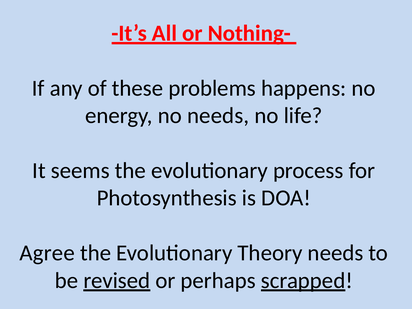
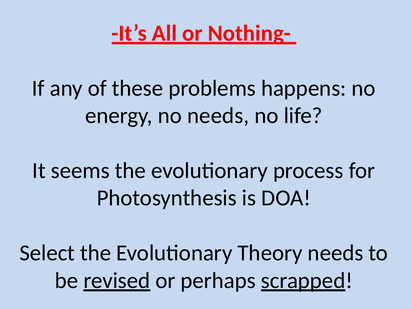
Agree: Agree -> Select (47, 253)
